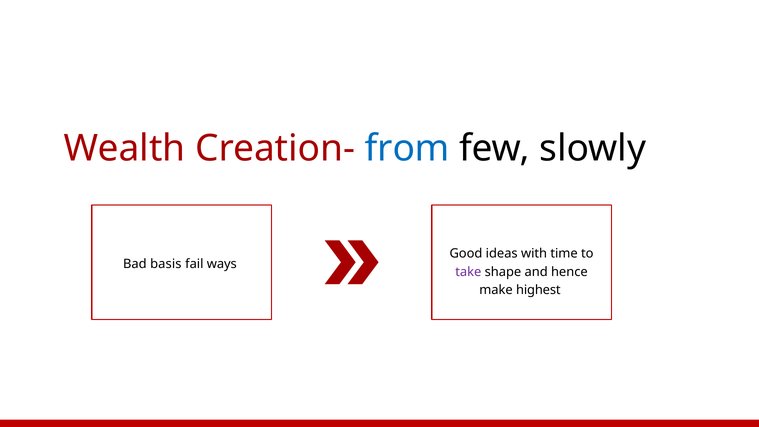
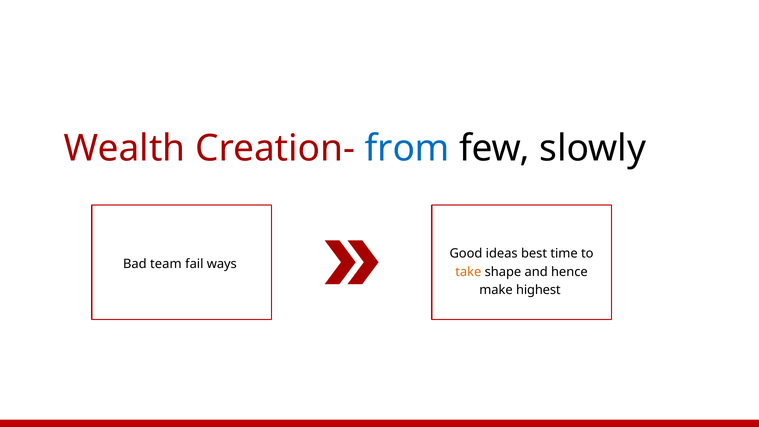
with: with -> best (534, 254)
basis: basis -> team (166, 264)
take colour: purple -> orange (468, 272)
